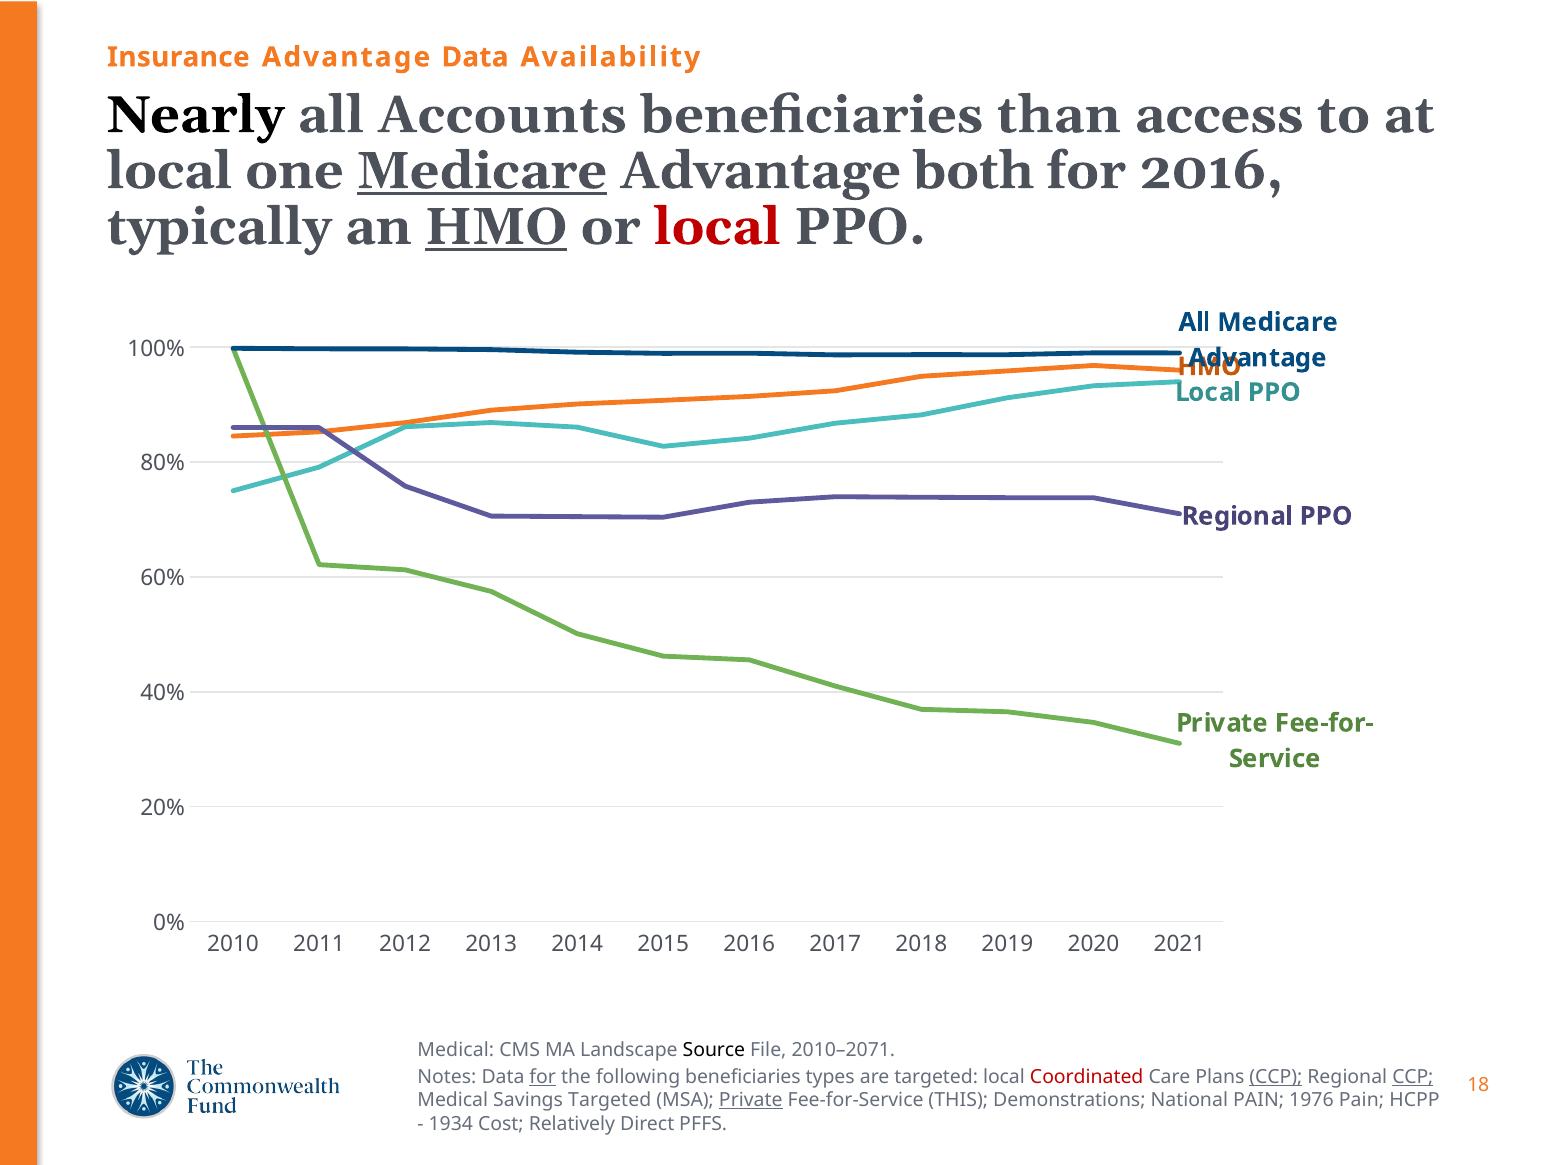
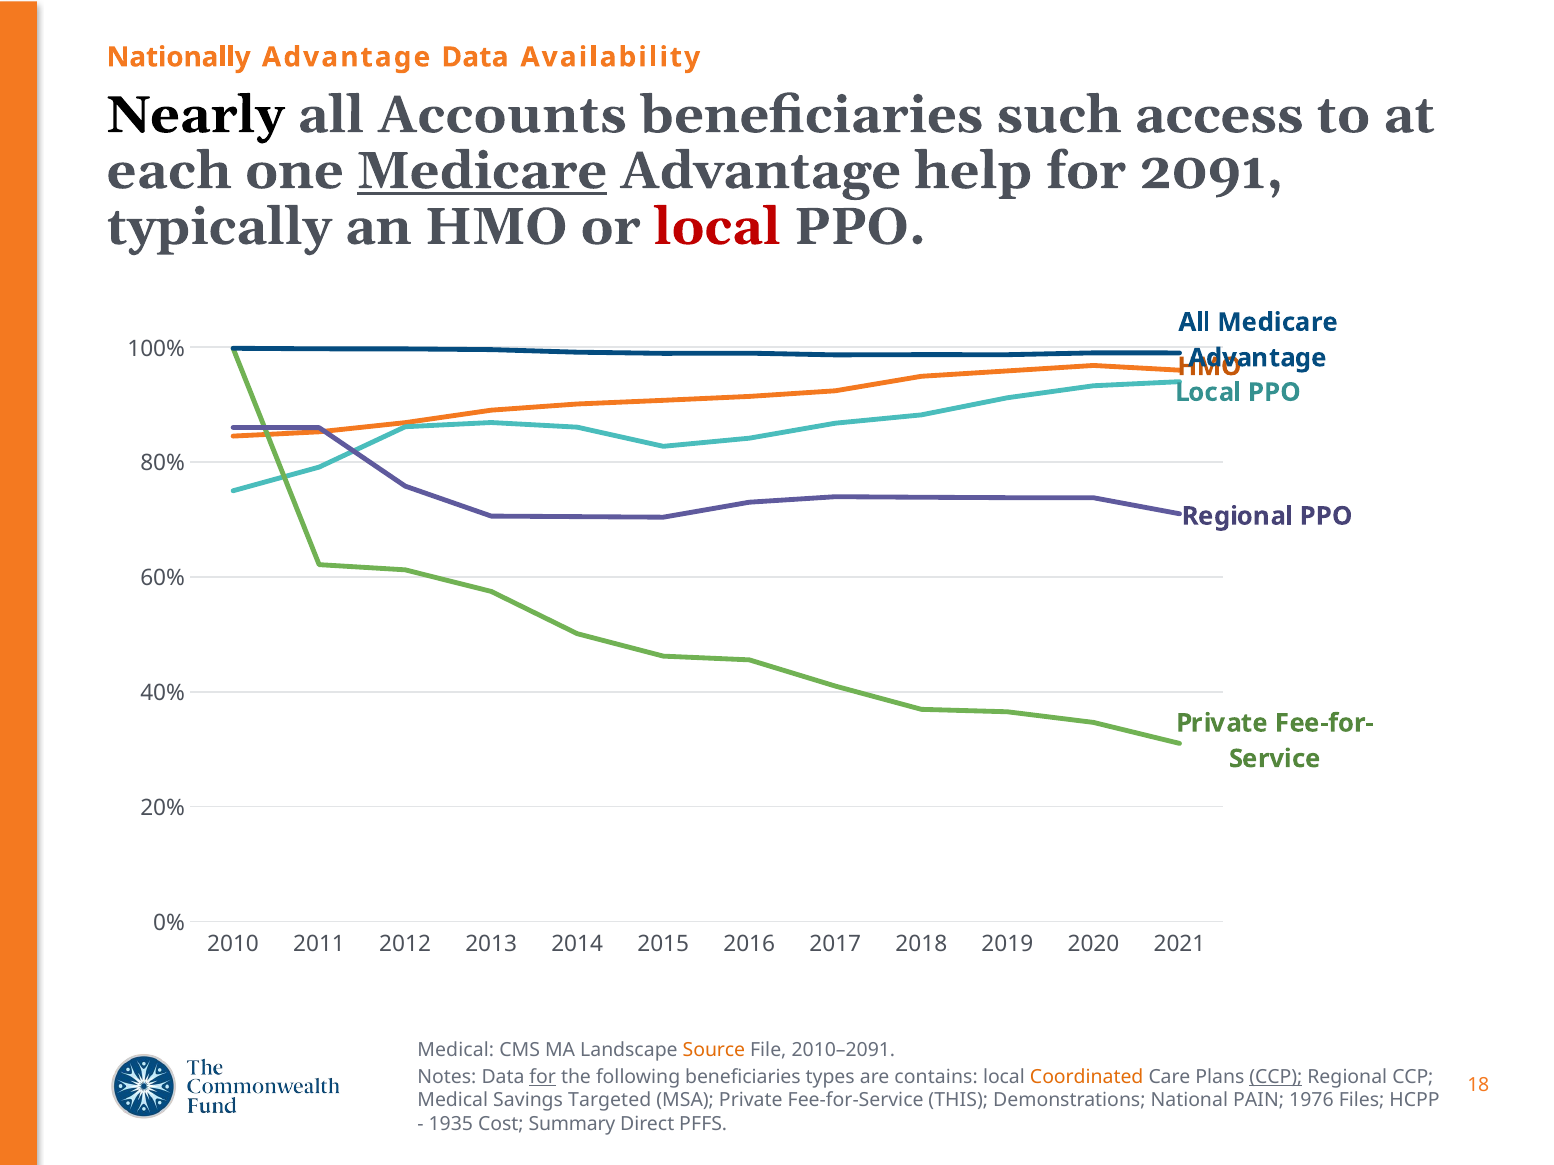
Insurance: Insurance -> Nationally (179, 57)
than: than -> such (1059, 115)
local: local -> each (169, 171)
both: both -> help (973, 171)
for 2016: 2016 -> 2091 (1211, 171)
HMO underline: present -> none (496, 227)
Source colour: black -> orange (714, 1050)
2010–2071: 2010–2071 -> 2010–2091 (843, 1050)
are targeted: targeted -> contains (936, 1077)
Coordinated colour: red -> orange (1087, 1077)
CCP underline: present -> none (1413, 1077)
Private underline: present -> none (751, 1101)
1976 Pain: Pain -> Files (1362, 1101)
1934: 1934 -> 1935 (451, 1124)
Relatively: Relatively -> Summary (572, 1124)
